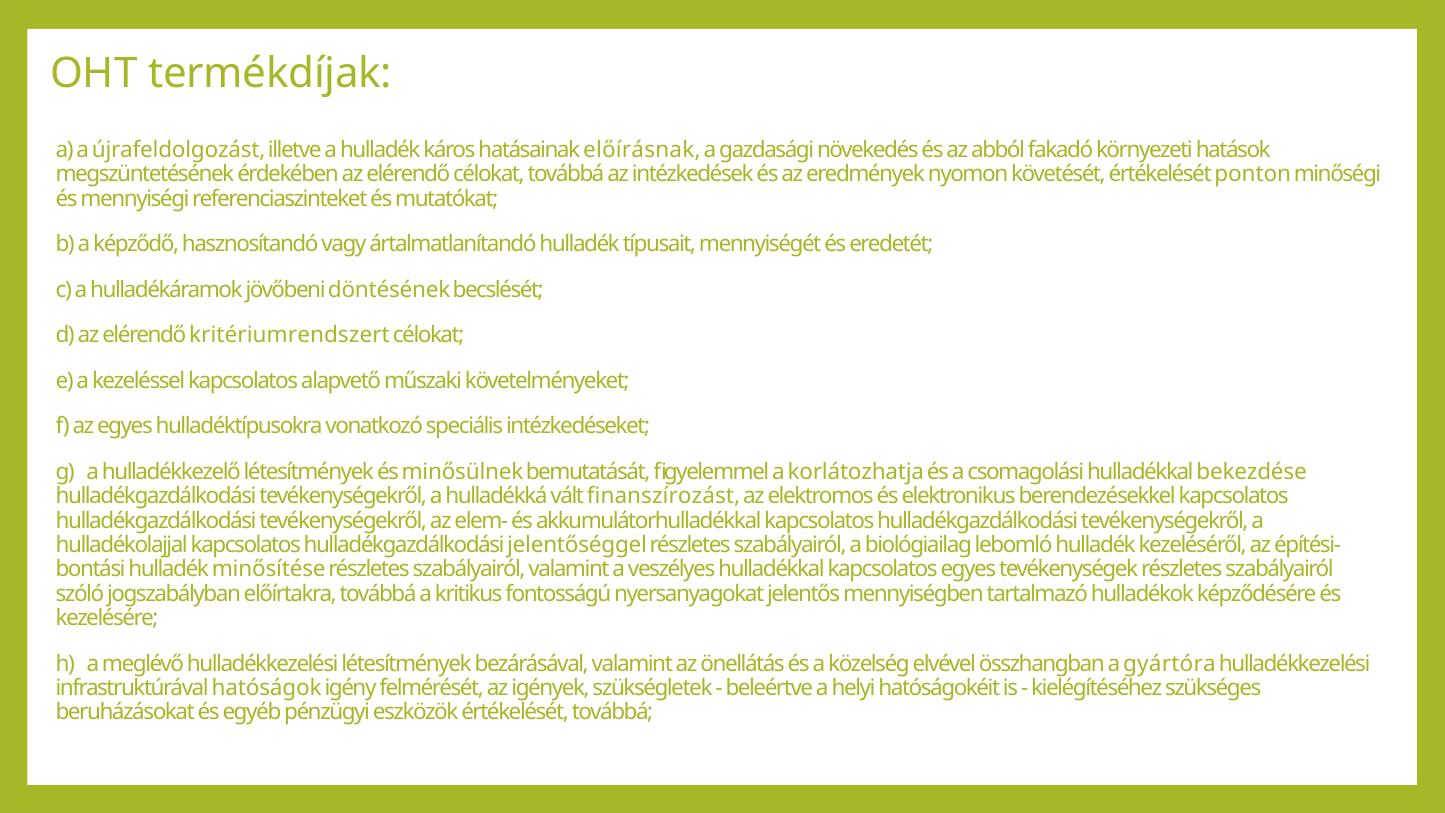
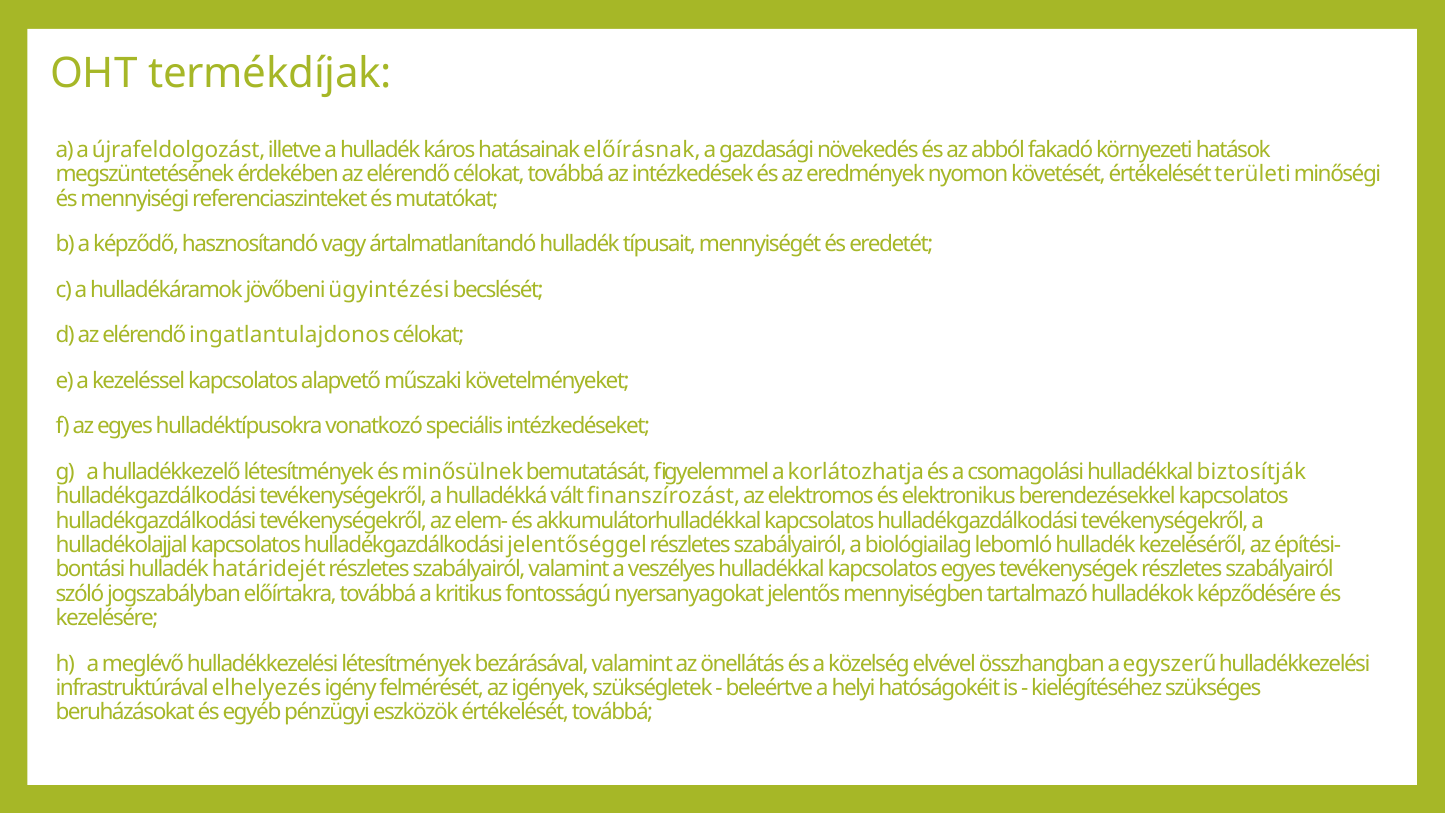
ponton: ponton -> területi (1253, 174)
döntésének: döntésének -> ügyintézési (389, 290)
kritériumrendszert: kritériumrendszert -> ingatlantulajdonos (289, 335)
bekezdése: bekezdése -> biztosítják (1251, 472)
minősítése: minősítése -> határidejét (269, 569)
gyártóra: gyártóra -> egyszerű (1170, 664)
hatóságok: hatóságok -> elhelyezés (267, 688)
